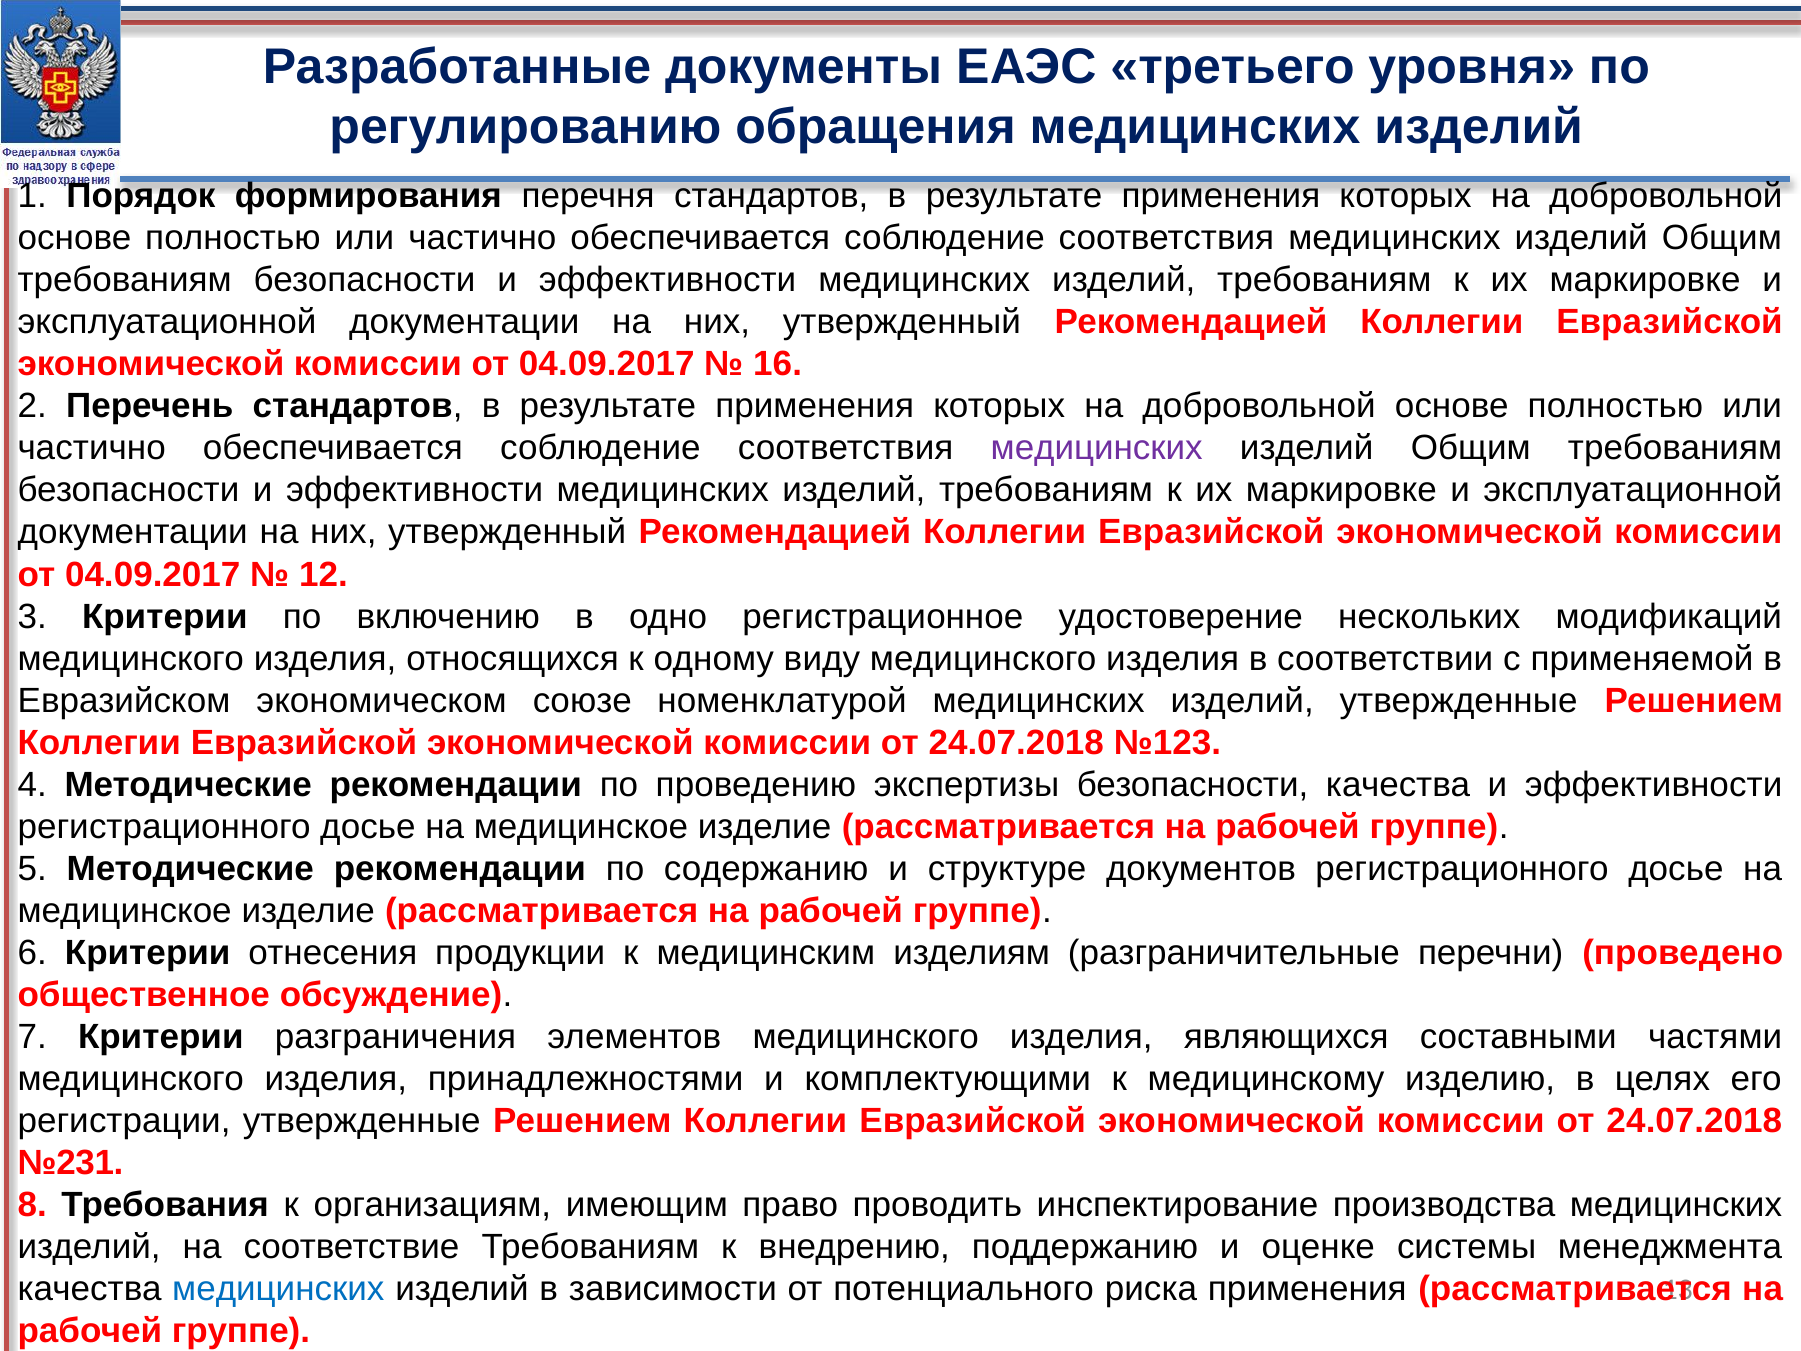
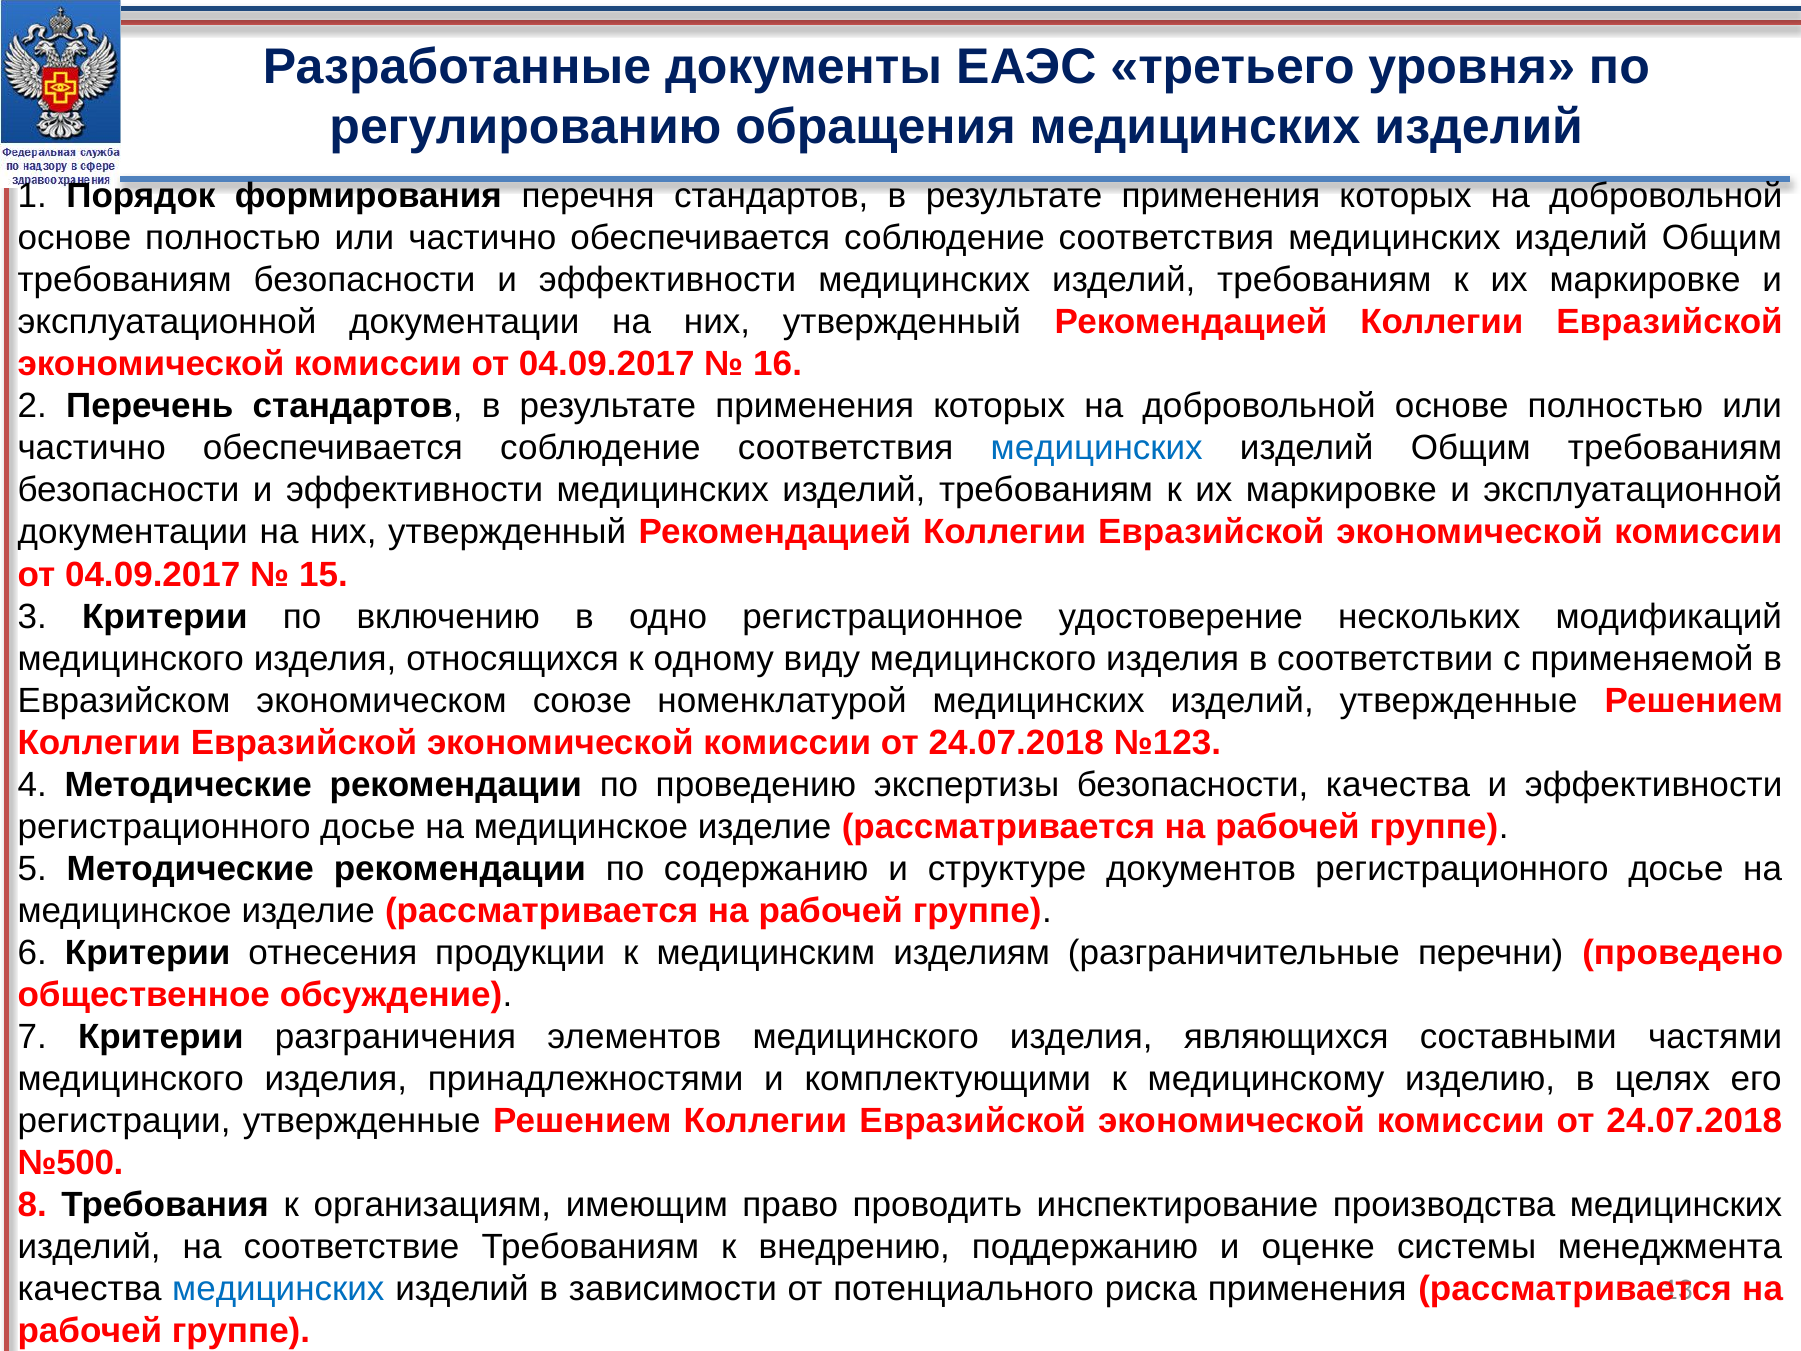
медицинских colour: purple -> blue (1097, 448)
12: 12 -> 15 (323, 574)
№231: №231 -> №500 (71, 1163)
